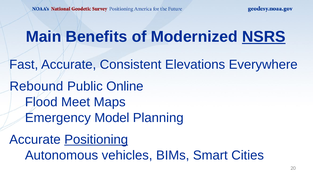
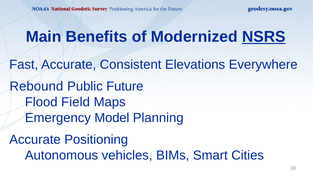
Online: Online -> Future (125, 86)
Meet: Meet -> Field (76, 102)
Positioning underline: present -> none (96, 140)
